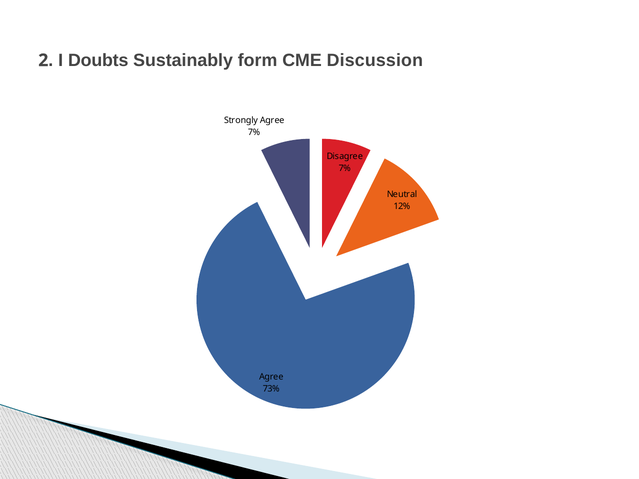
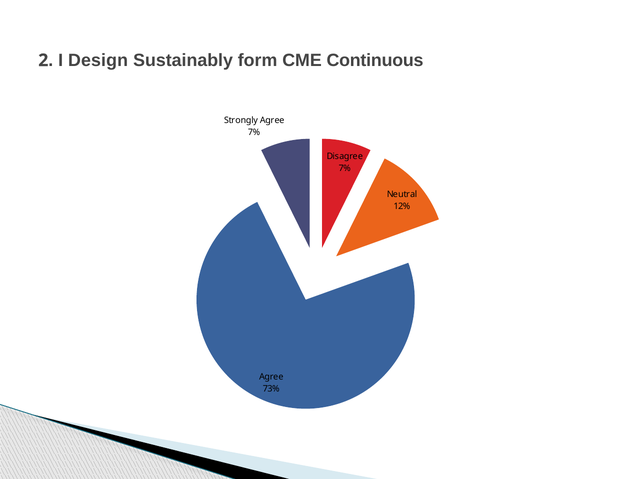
Doubts: Doubts -> Design (98, 60)
Discussion: Discussion -> Continuous (375, 60)
